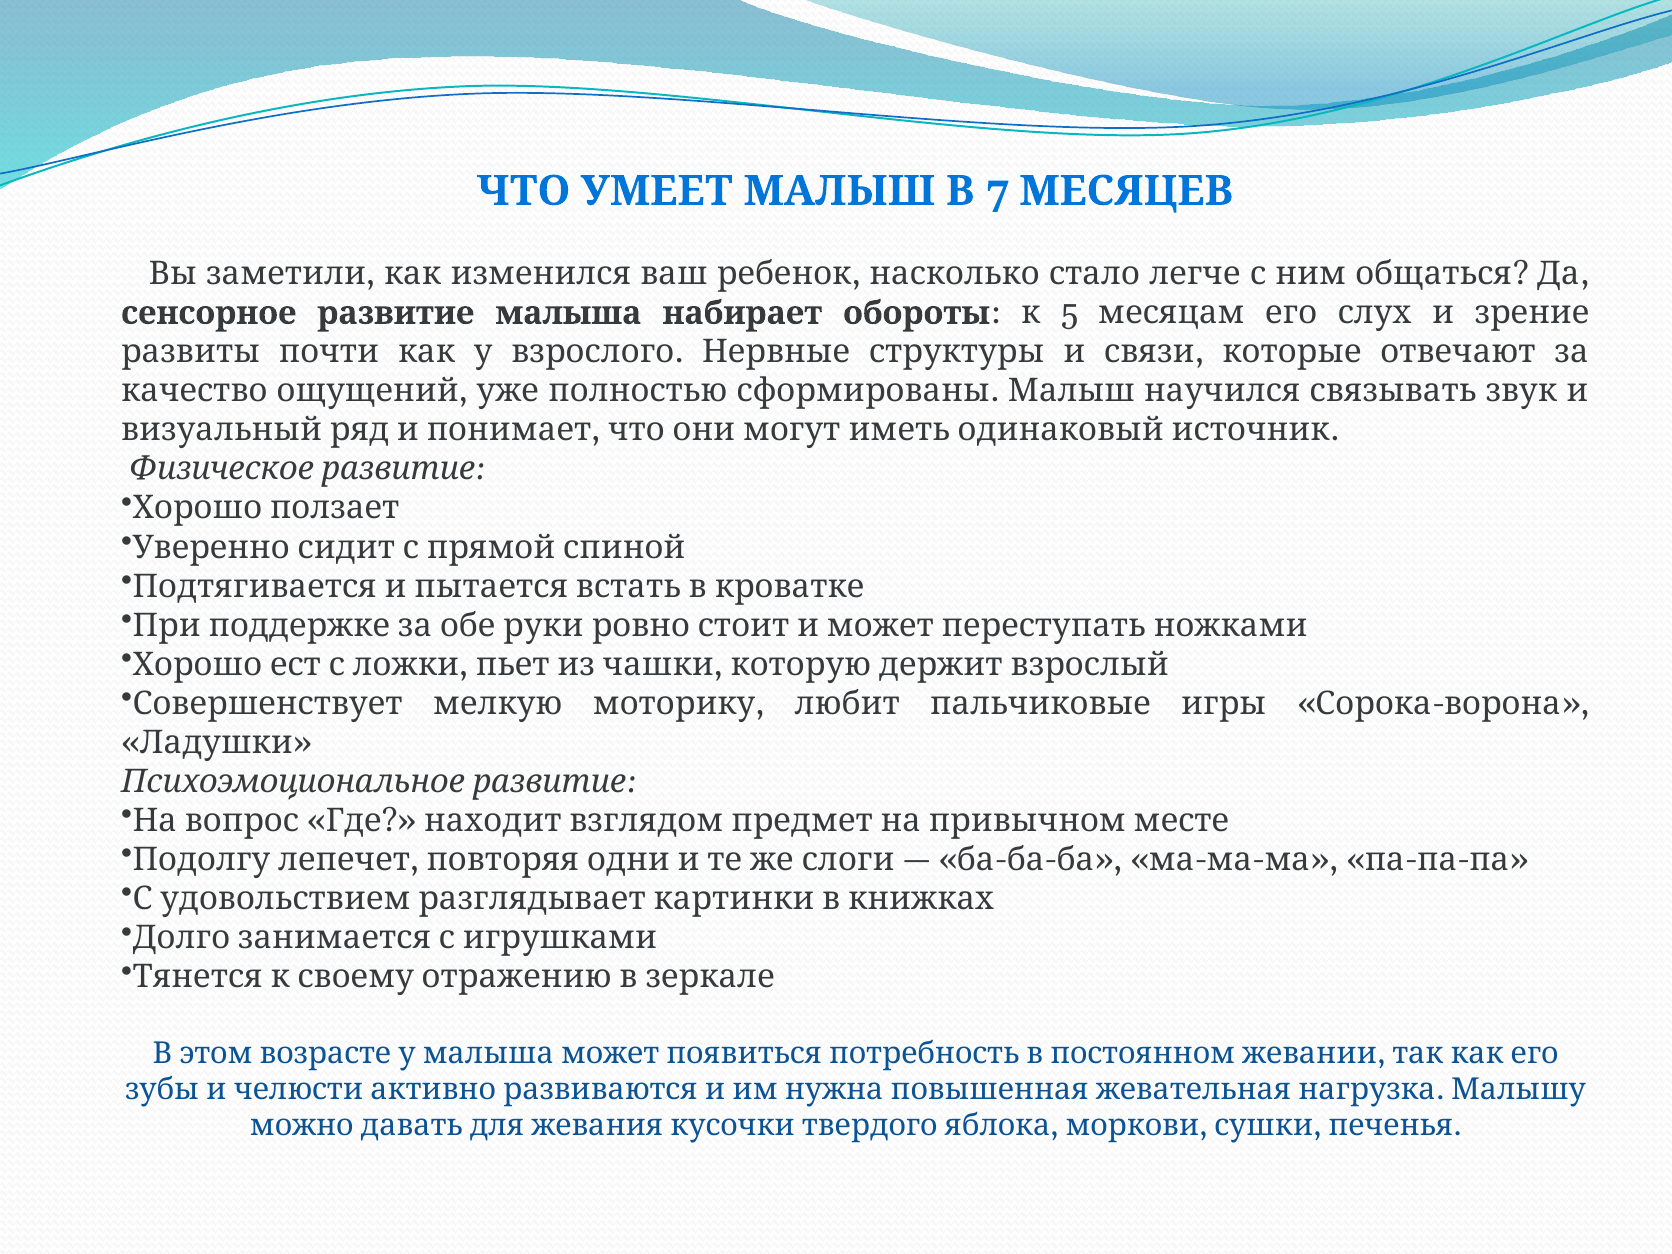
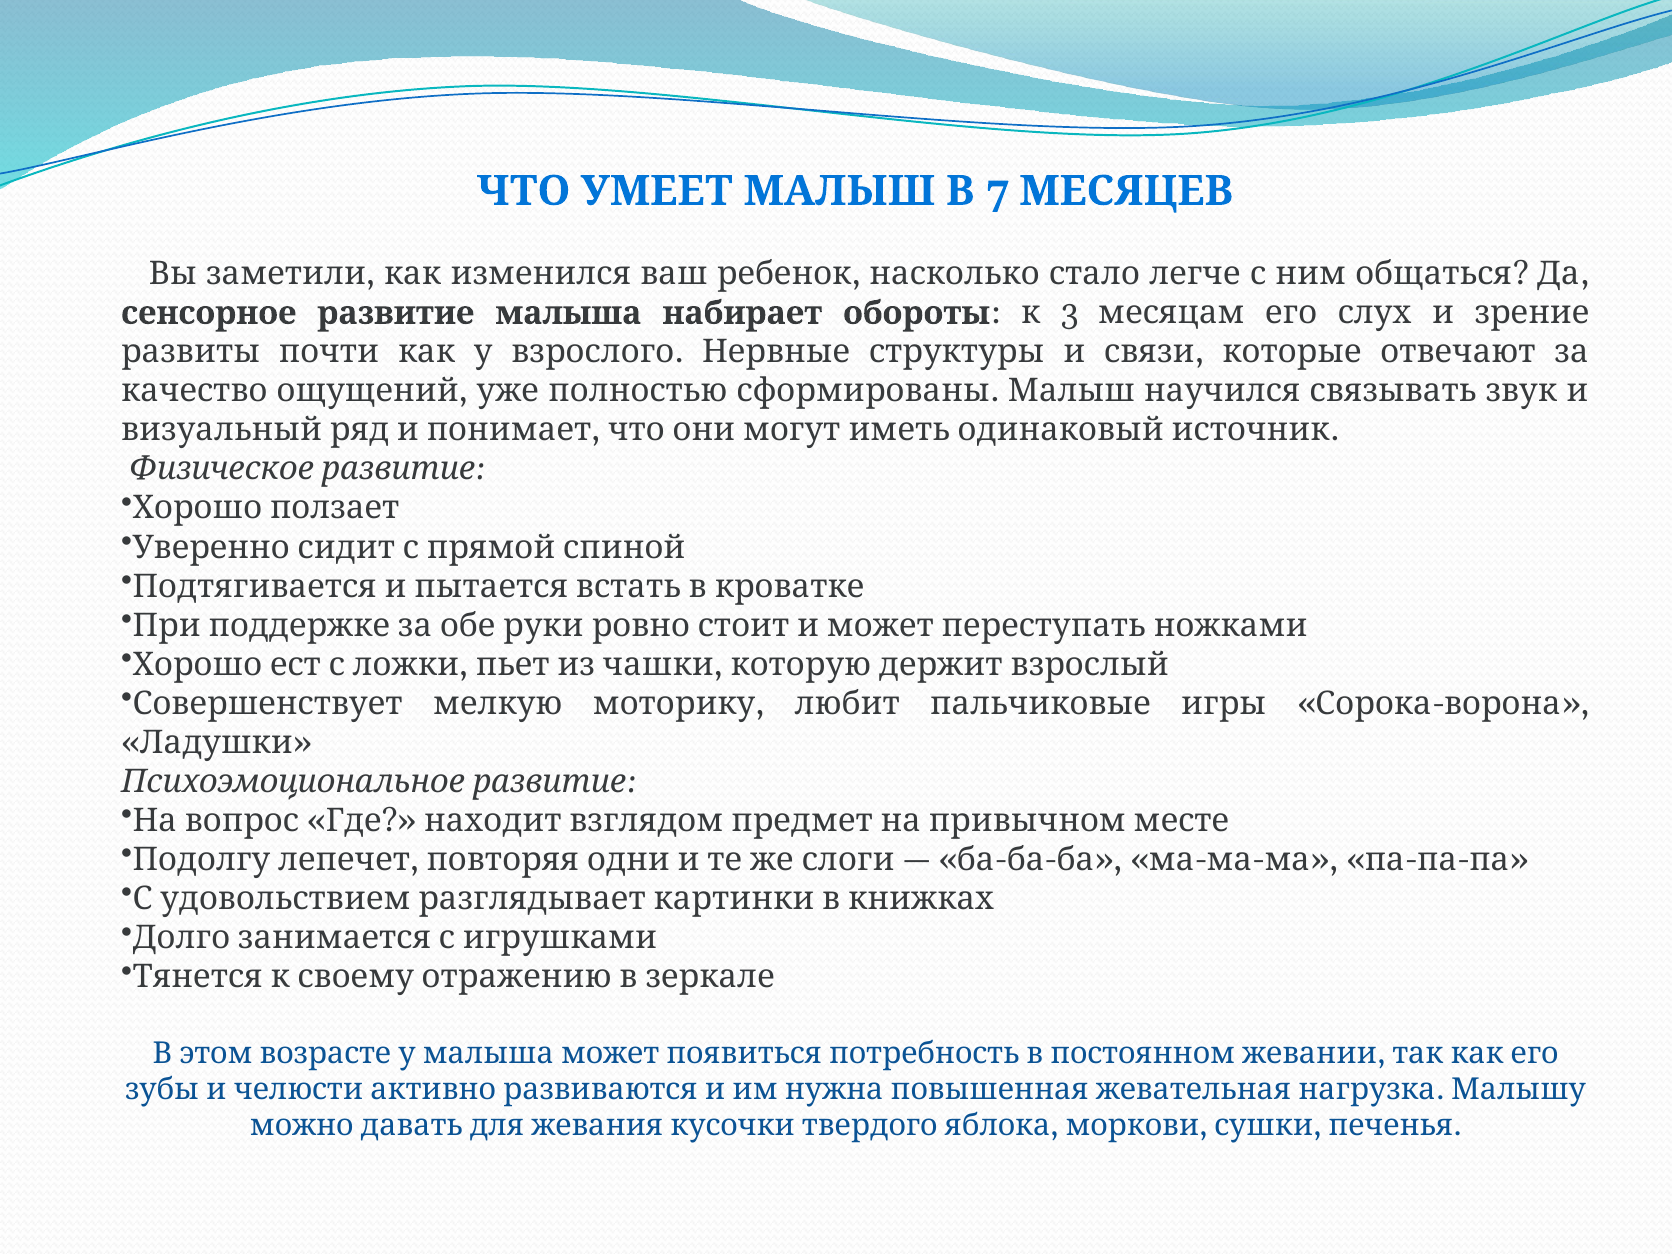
5: 5 -> 3 (1070, 313)
